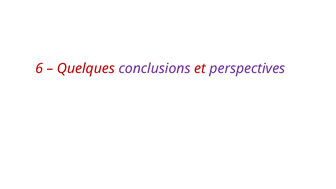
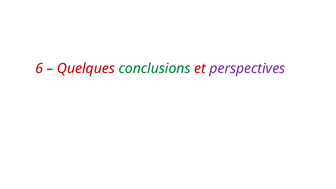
conclusions colour: purple -> green (155, 68)
